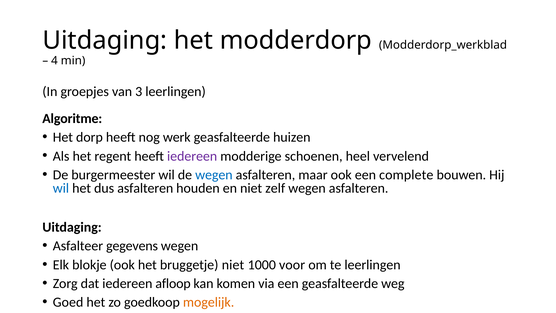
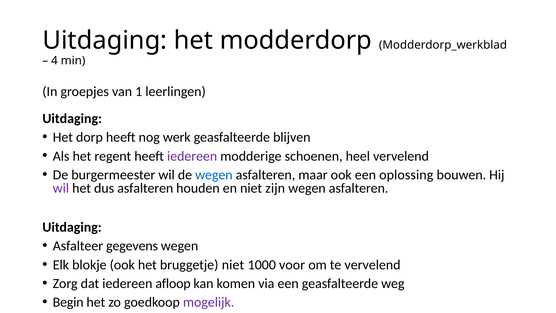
3: 3 -> 1 (139, 92)
Algoritme: Algoritme -> Uitdaging (72, 119)
huizen: huizen -> blijven (292, 137)
complete: complete -> oplossing (406, 175)
wil colour: blue -> purple (61, 188)
zelf: zelf -> zijn (275, 188)
te leerlingen: leerlingen -> vervelend (372, 265)
Goed: Goed -> Begin (68, 302)
mogelijk colour: orange -> purple (209, 302)
